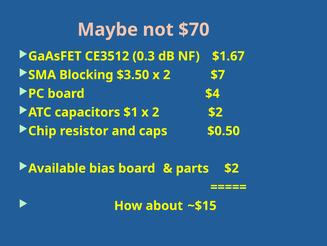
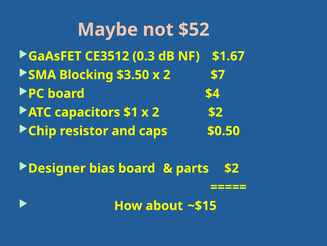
$70: $70 -> $52 (194, 30)
Available: Available -> Designer (57, 168)
